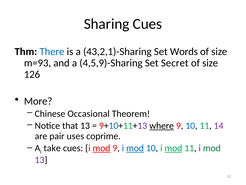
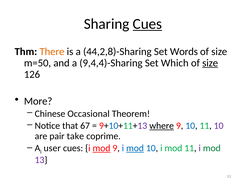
Cues underline: none -> present (147, 24)
There colour: blue -> orange (52, 51)
43,2,1)-Sharing: 43,2,1)-Sharing -> 44,2,8)-Sharing (117, 51)
m=93: m=93 -> m=50 (38, 63)
4,5,9)-Sharing: 4,5,9)-Sharing -> 9,4,4)-Sharing (111, 63)
Secret: Secret -> Which (175, 63)
size underline: none -> present (210, 63)
that 13: 13 -> 67 (85, 125)
11 14: 14 -> 10 (219, 125)
uses: uses -> take (75, 136)
take: take -> user (52, 148)
mod underline: present -> none (173, 148)
